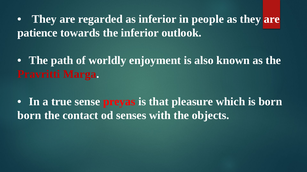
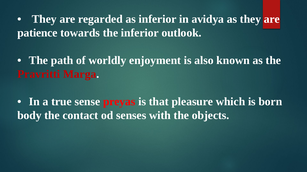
people: people -> avidya (208, 19)
born: born -> body (29, 116)
